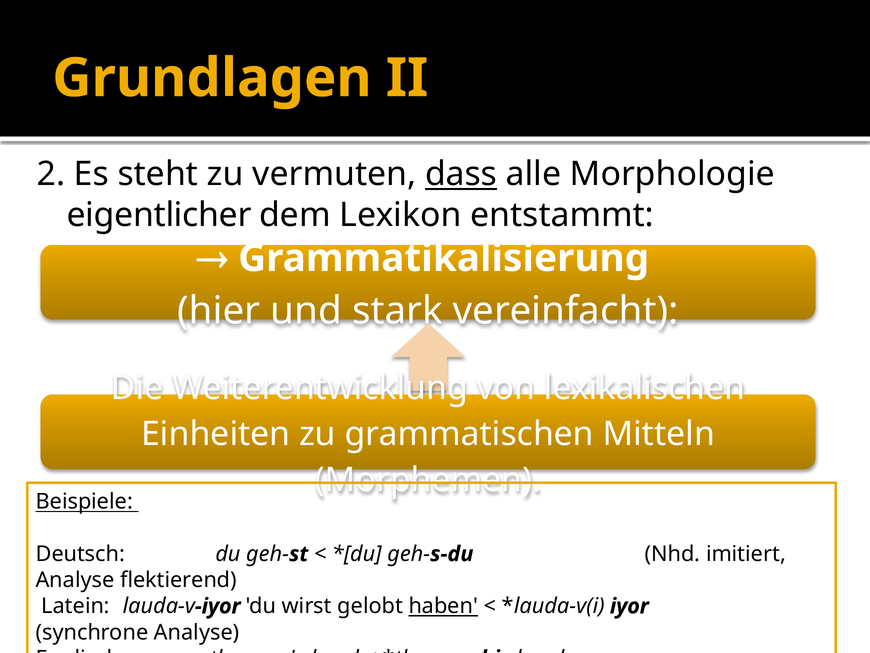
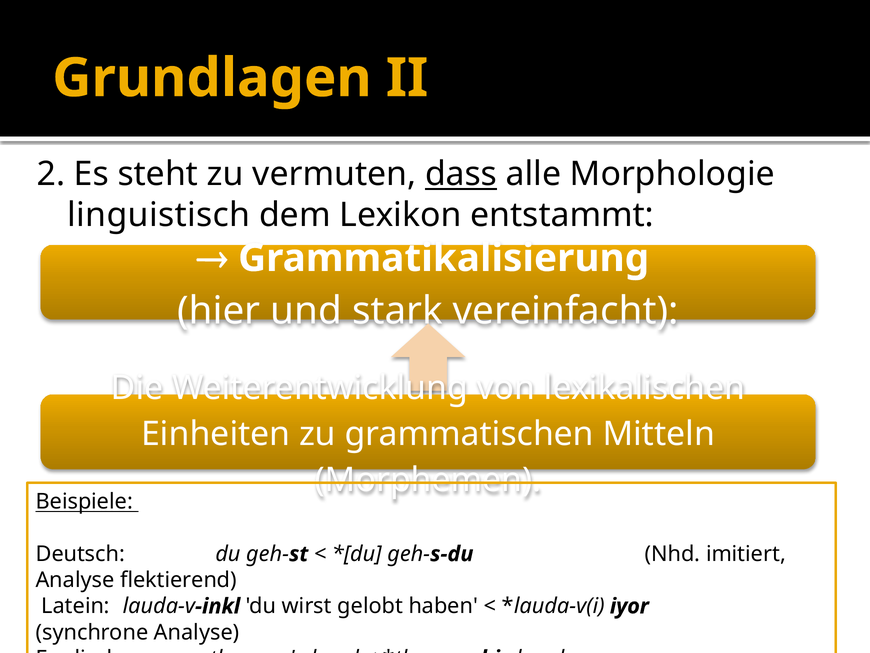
eigentlicher: eigentlicher -> linguistisch (159, 215)
iyor: iyor -> inkl (218, 606)
haben underline: present -> none (443, 606)
